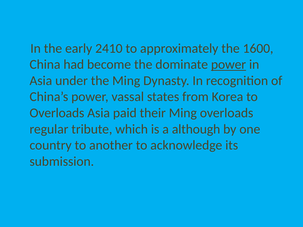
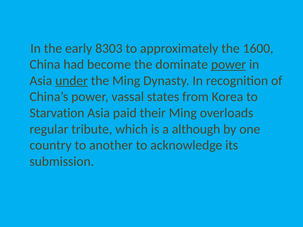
2410: 2410 -> 8303 (109, 48)
under underline: none -> present (72, 81)
Overloads: Overloads -> Starvation (57, 113)
